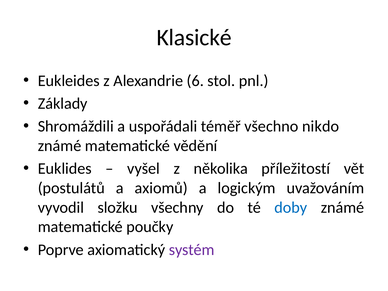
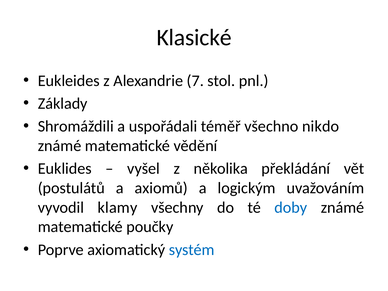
6: 6 -> 7 (195, 81)
příležitostí: příležitostí -> překládání (296, 169)
složku: složku -> klamy (118, 207)
systém colour: purple -> blue (192, 250)
